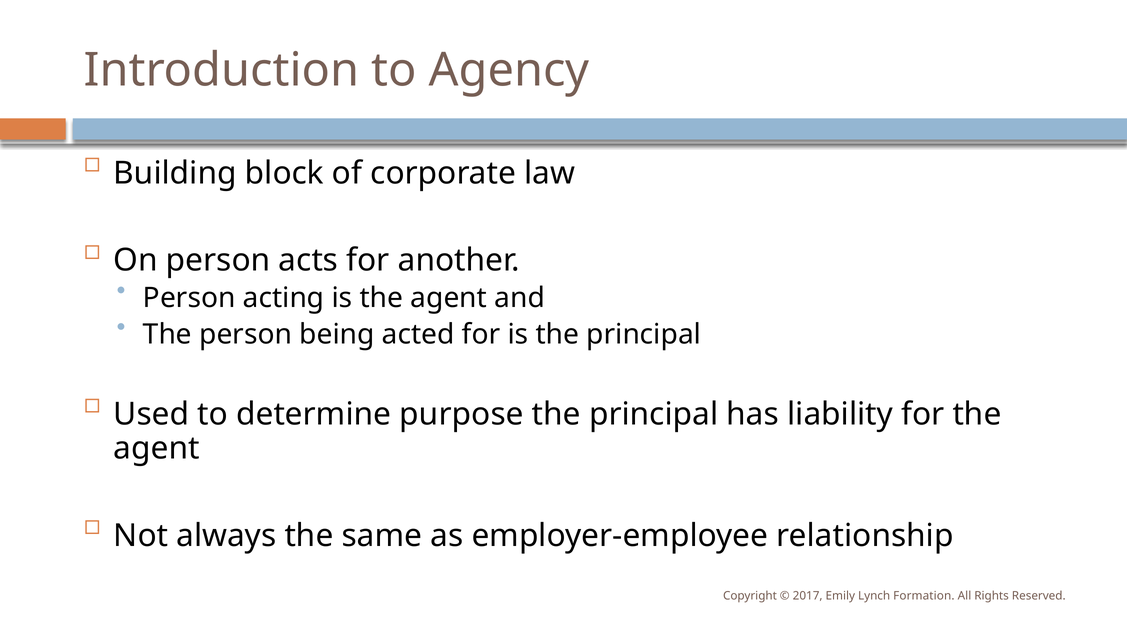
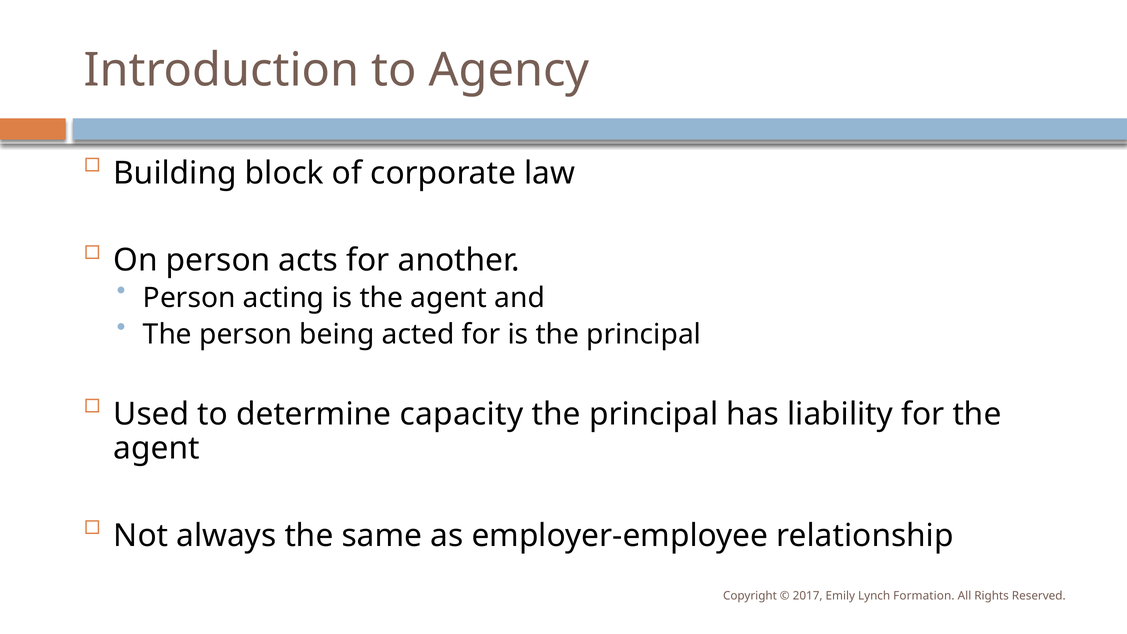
purpose: purpose -> capacity (461, 414)
